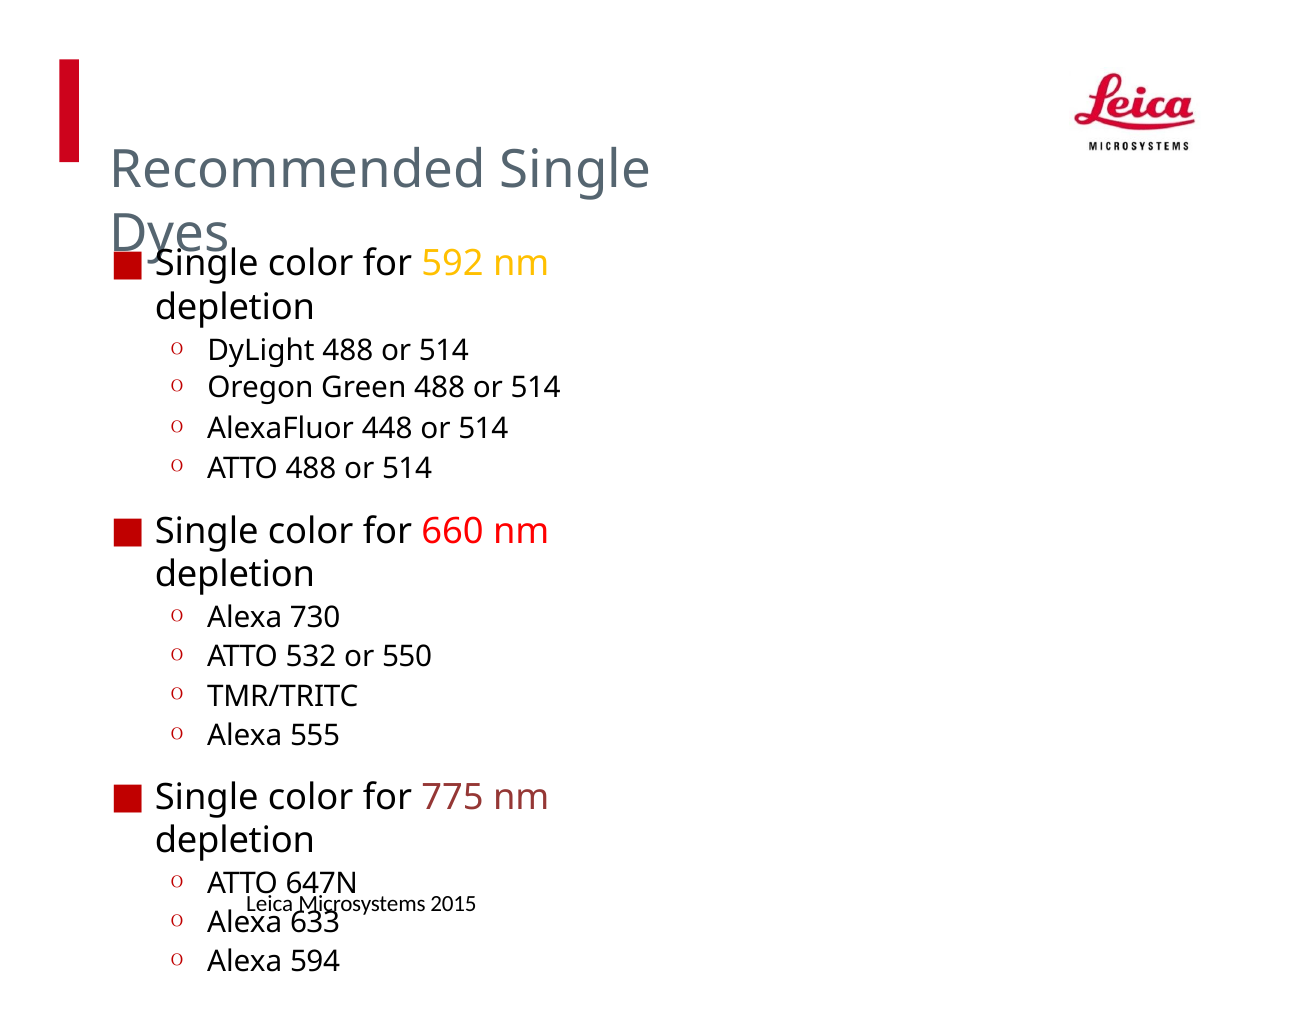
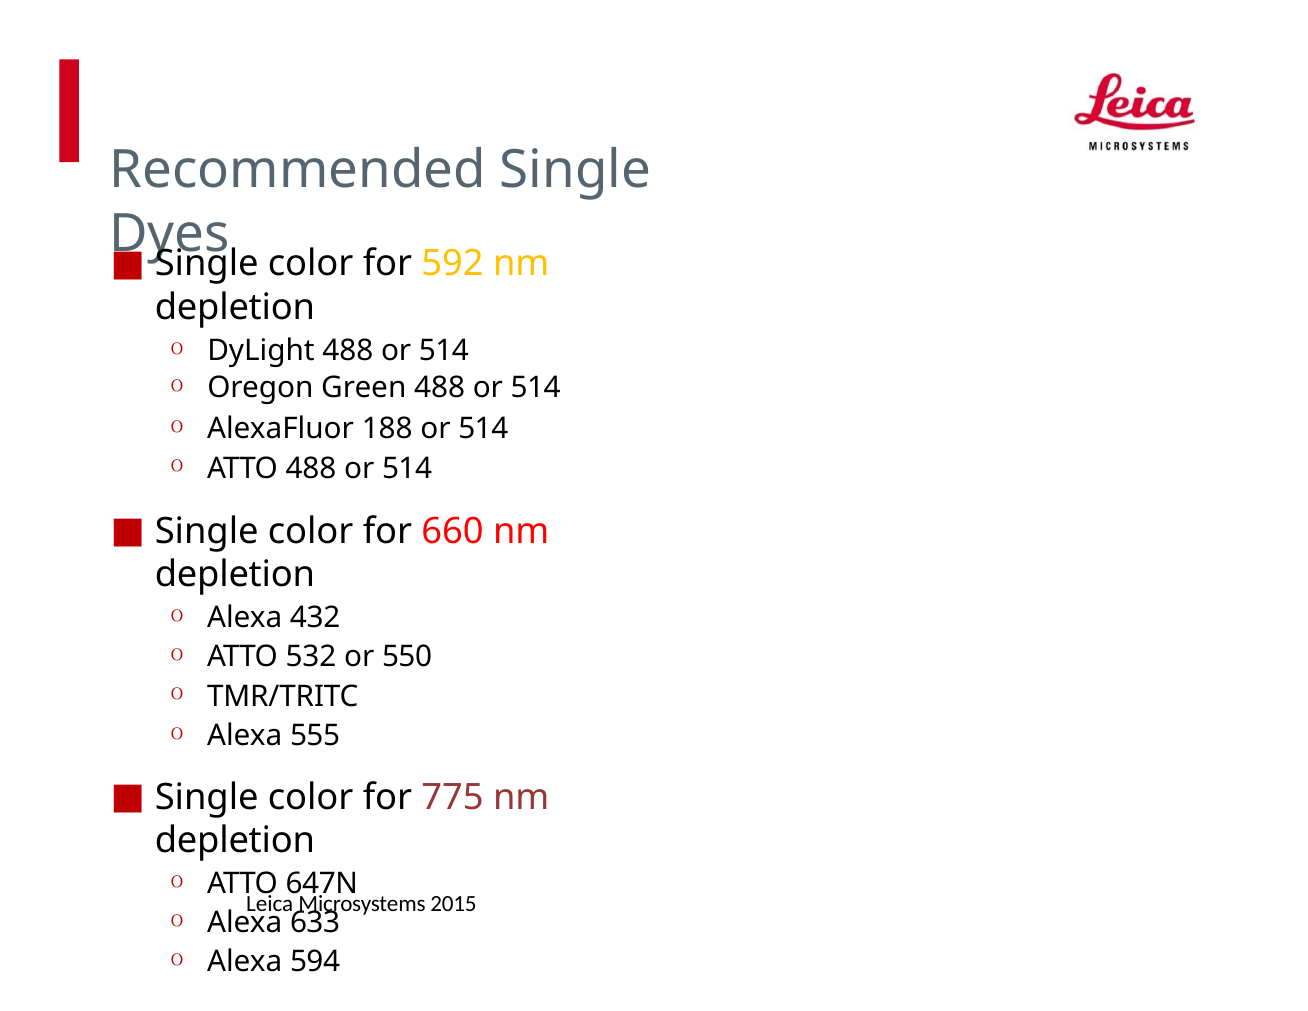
448: 448 -> 188 (387, 429)
730: 730 -> 432 (315, 618)
